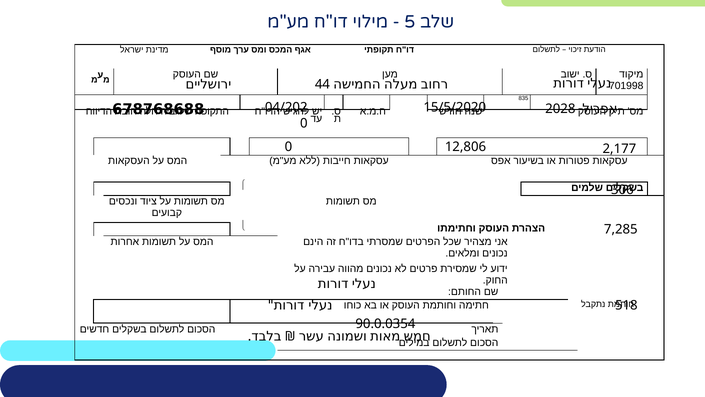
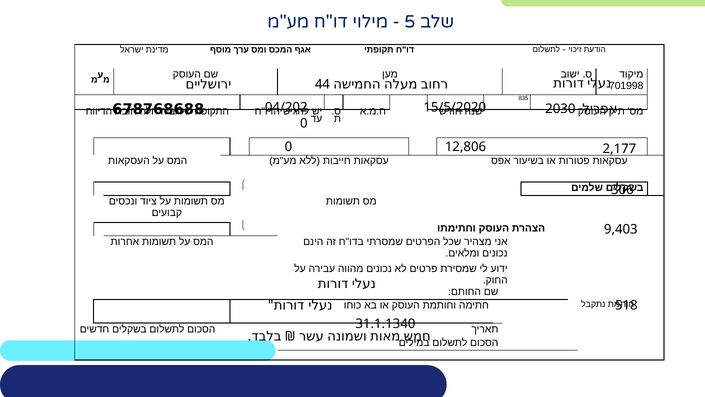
2028: 2028 -> 2030 (560, 109)
7,285: 7,285 -> 9,403 (621, 229)
90.0.0354: 90.0.0354 -> 31.1.1340 (385, 323)
